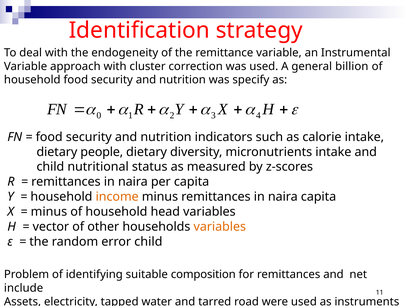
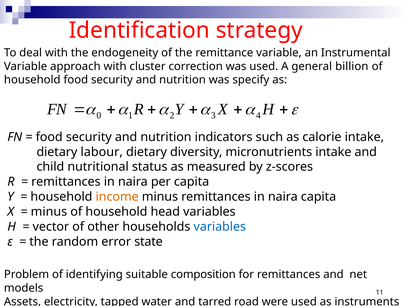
people: people -> labour (102, 152)
variables colour: orange -> blue (220, 227)
error child: child -> state (148, 242)
include: include -> models (24, 288)
